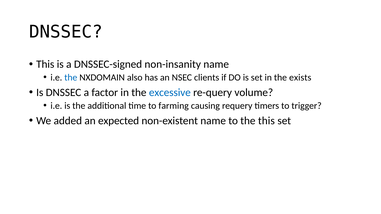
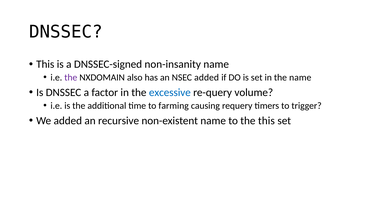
the colour: blue -> purple (71, 78)
NSEC clients: clients -> added (207, 78)
the exists: exists -> name (300, 78)
expected: expected -> recursive (119, 121)
